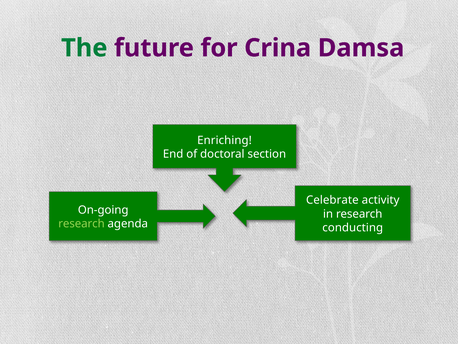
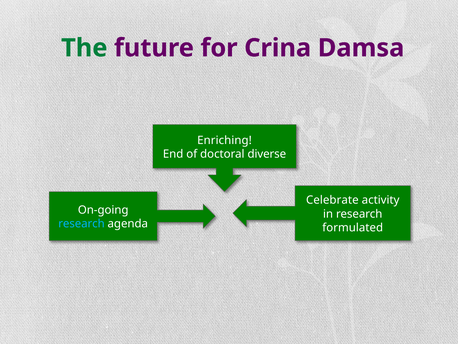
section: section -> diverse (267, 154)
research colour: light green -> light blue (81, 224)
conducting: conducting -> formulated (353, 227)
